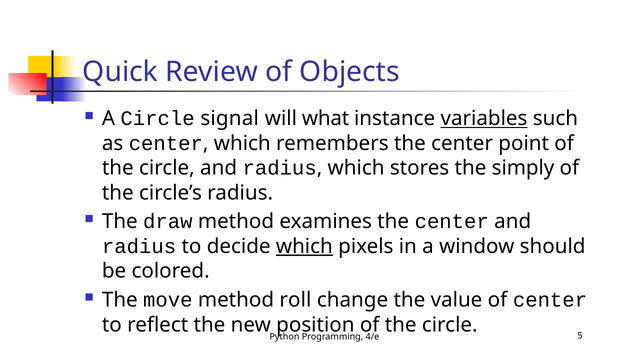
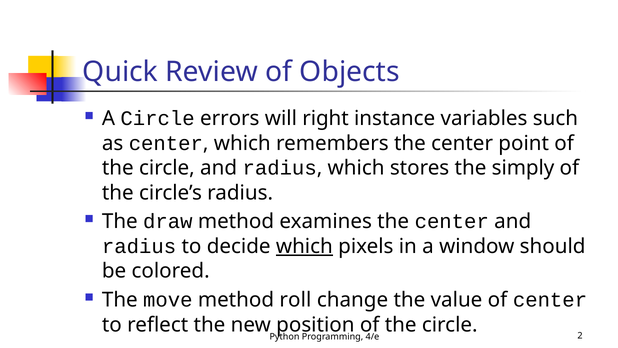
signal: signal -> errors (230, 118)
what: what -> right (326, 118)
variables underline: present -> none (484, 118)
5: 5 -> 2 (580, 335)
